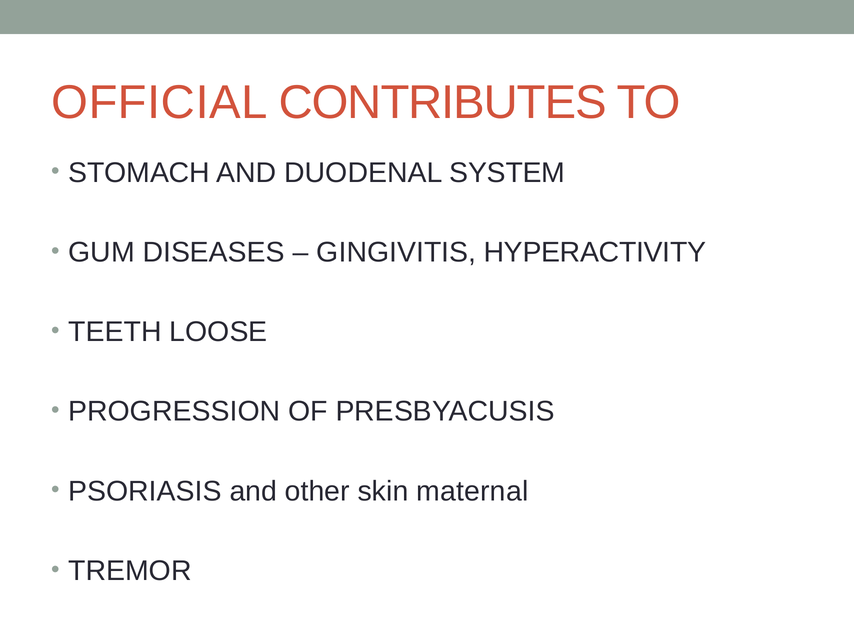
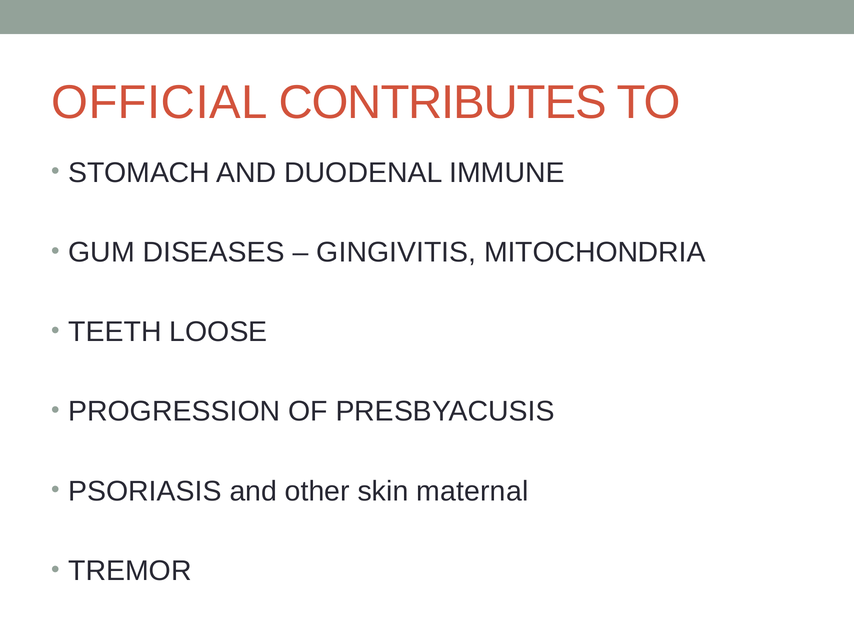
SYSTEM: SYSTEM -> IMMUNE (507, 173)
HYPERACTIVITY: HYPERACTIVITY -> MITOCHONDRIA (595, 252)
